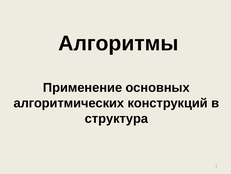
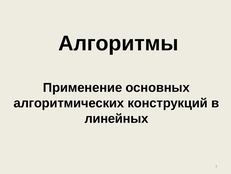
структура: структура -> линейных (116, 118)
